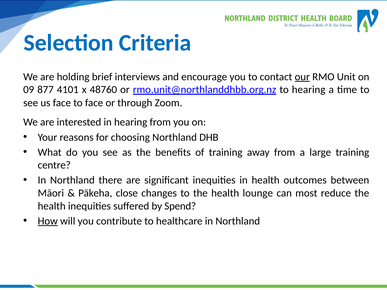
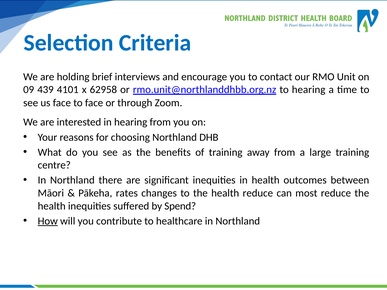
our underline: present -> none (302, 77)
877: 877 -> 439 (45, 90)
48760: 48760 -> 62958 (103, 90)
close: close -> rates (127, 193)
health lounge: lounge -> reduce (258, 193)
